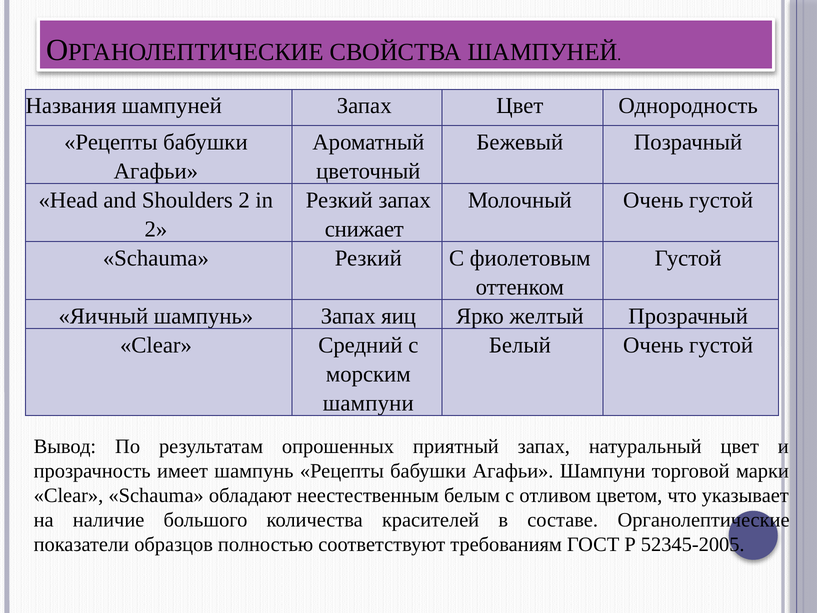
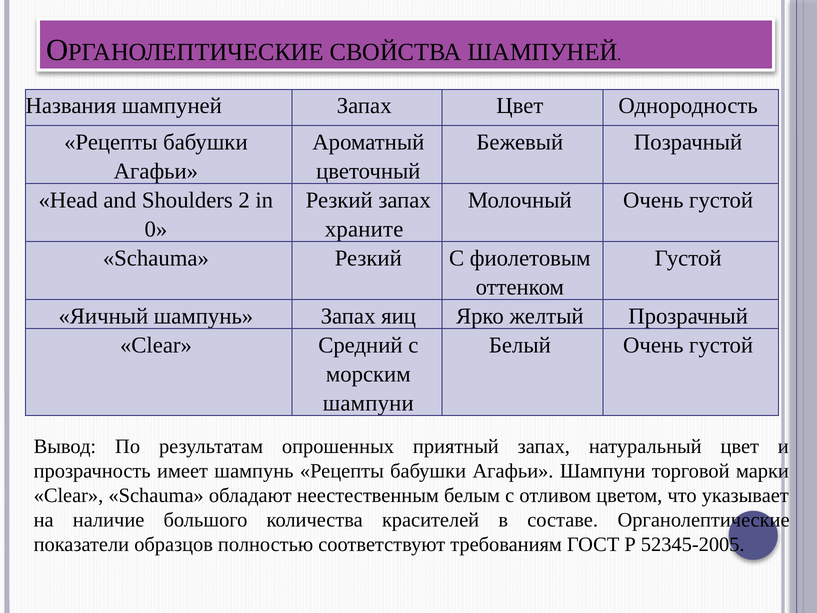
2: 2 -> 0 (156, 229)
снижает: снижает -> храните (364, 229)
